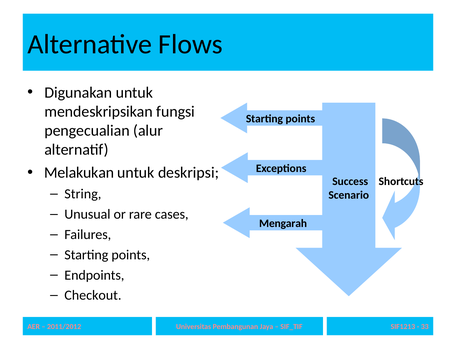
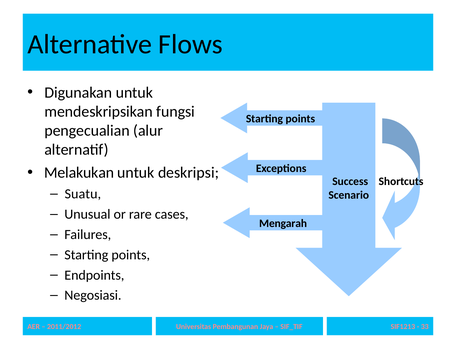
String: String -> Suatu (83, 194)
Checkout: Checkout -> Negosiasi (93, 295)
